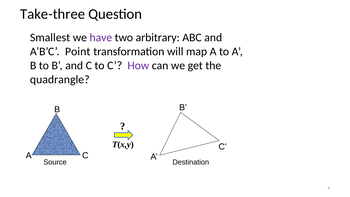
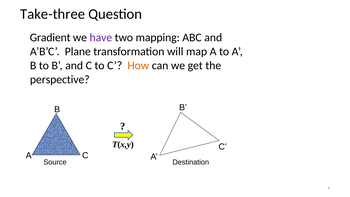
Smallest: Smallest -> Gradient (50, 38)
arbitrary: arbitrary -> mapping (158, 38)
Point: Point -> Plane (78, 52)
How colour: purple -> orange (138, 66)
quadrangle: quadrangle -> perspective (60, 80)
